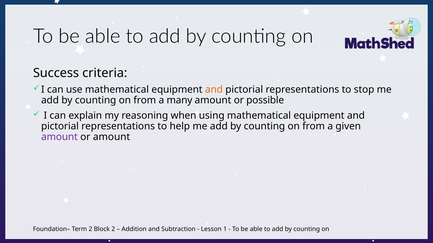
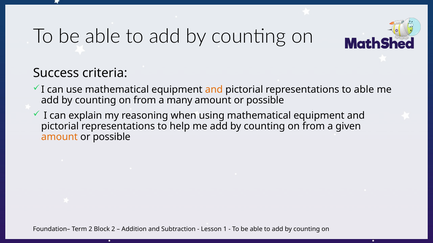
to stop: stop -> able (364, 90)
amount colour: purple -> orange (59, 137)
amount: amount -> possible (112, 137)
